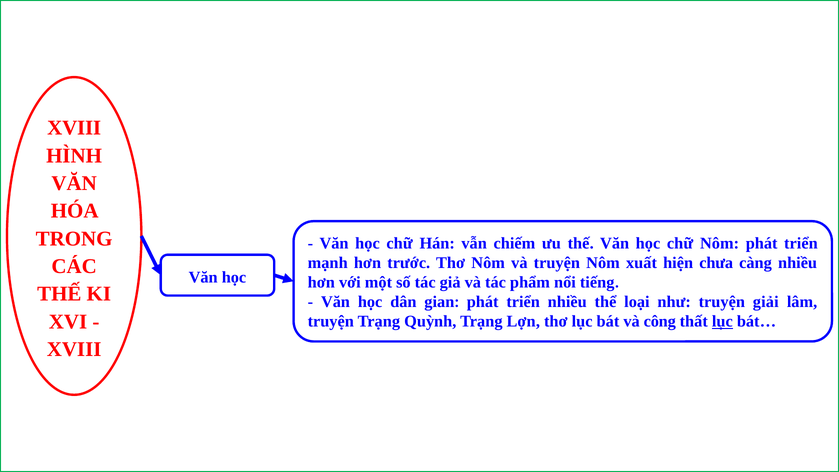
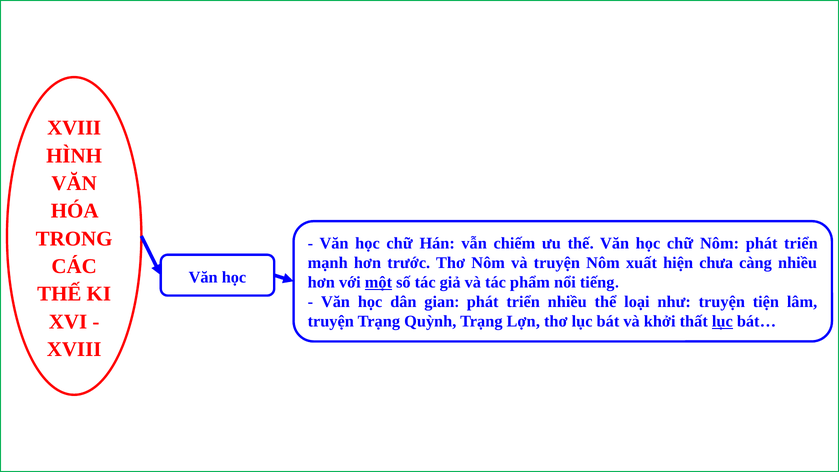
một underline: none -> present (378, 282)
giải: giải -> tiện (766, 302)
công: công -> khởi (660, 322)
